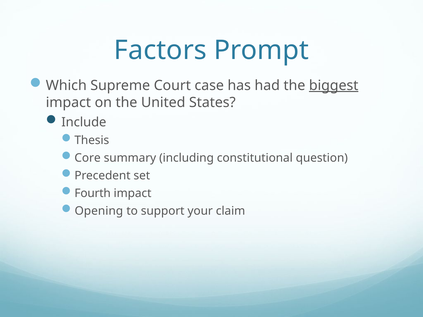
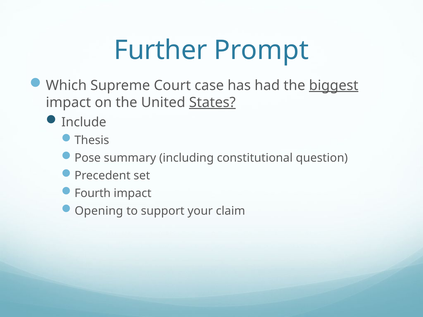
Factors: Factors -> Further (161, 50)
States underline: none -> present (212, 103)
Core: Core -> Pose (88, 158)
